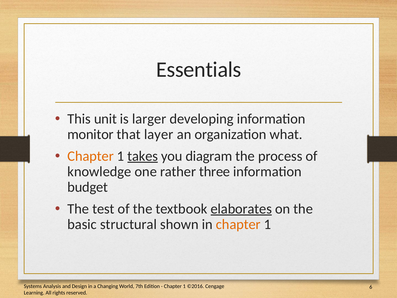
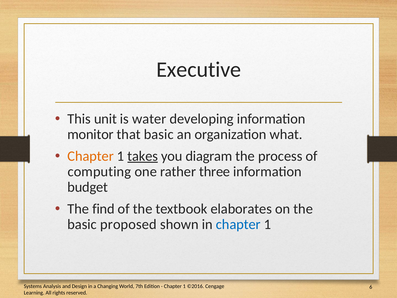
Essentials: Essentials -> Executive (199, 70)
larger: larger -> water (149, 119)
that layer: layer -> basic (159, 134)
knowledge: knowledge -> computing (99, 171)
test: test -> find (103, 209)
elaborates underline: present -> none (241, 209)
structural: structural -> proposed (128, 224)
chapter colour: orange -> blue (238, 224)
